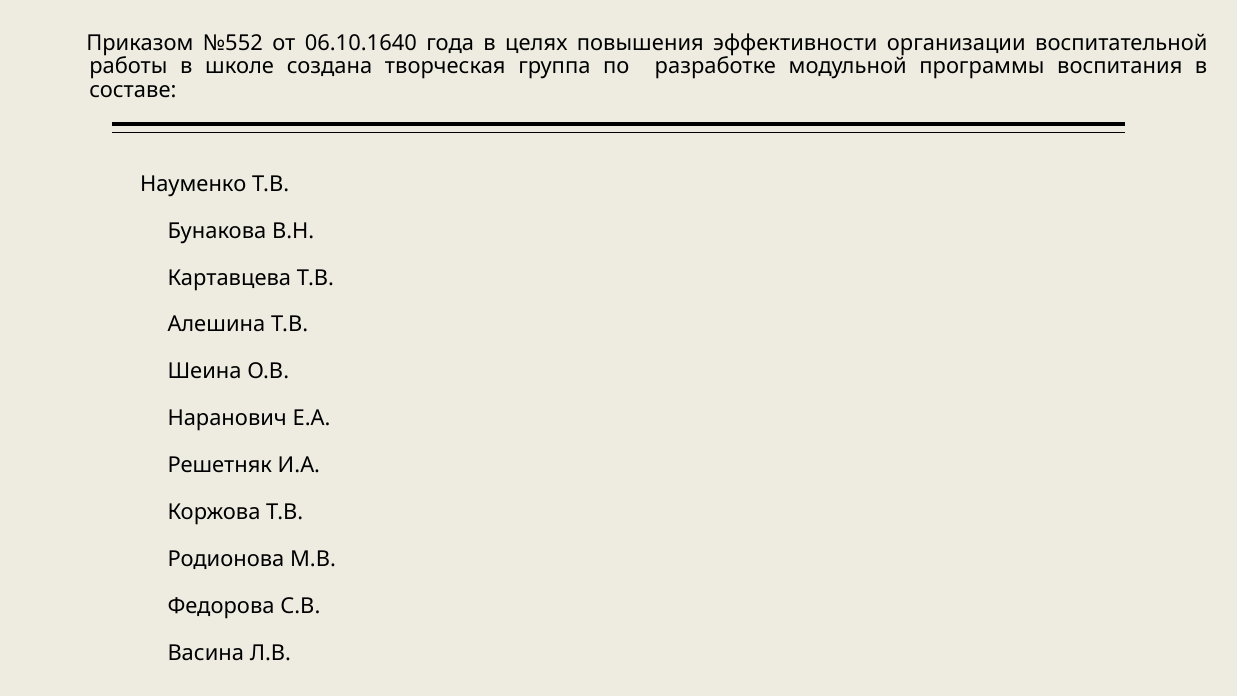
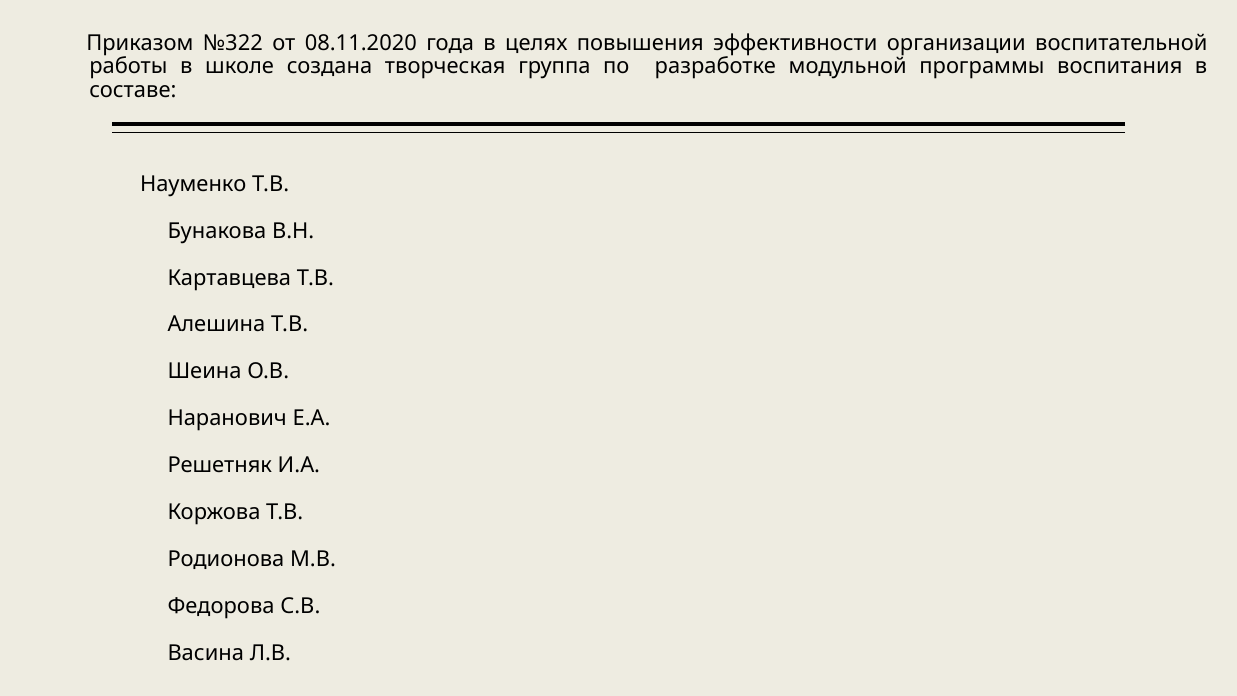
№552: №552 -> №322 (233, 43)
06.10.1640: 06.10.1640 -> 08.11.2020 (361, 43)
